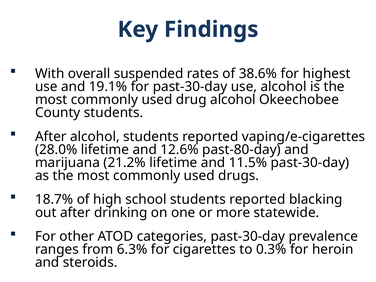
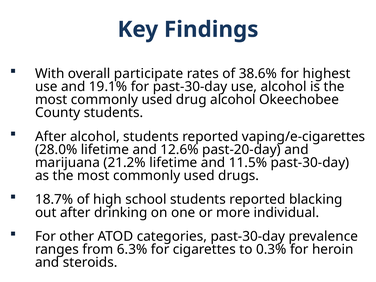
suspended: suspended -> participate (149, 74)
past-80-day: past-80-day -> past-20-day (242, 150)
statewide: statewide -> individual (287, 213)
